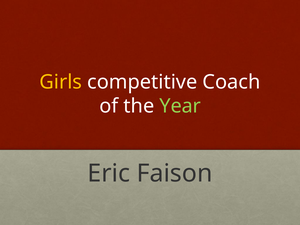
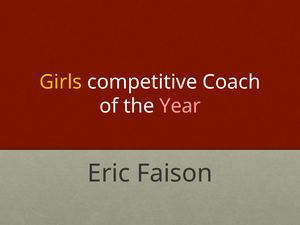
Year colour: light green -> pink (180, 106)
